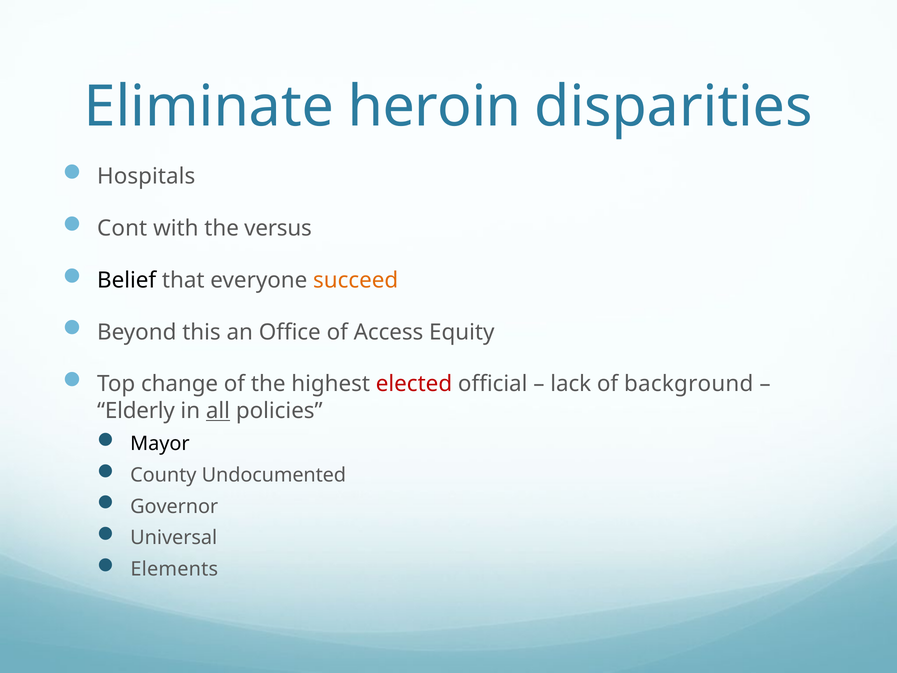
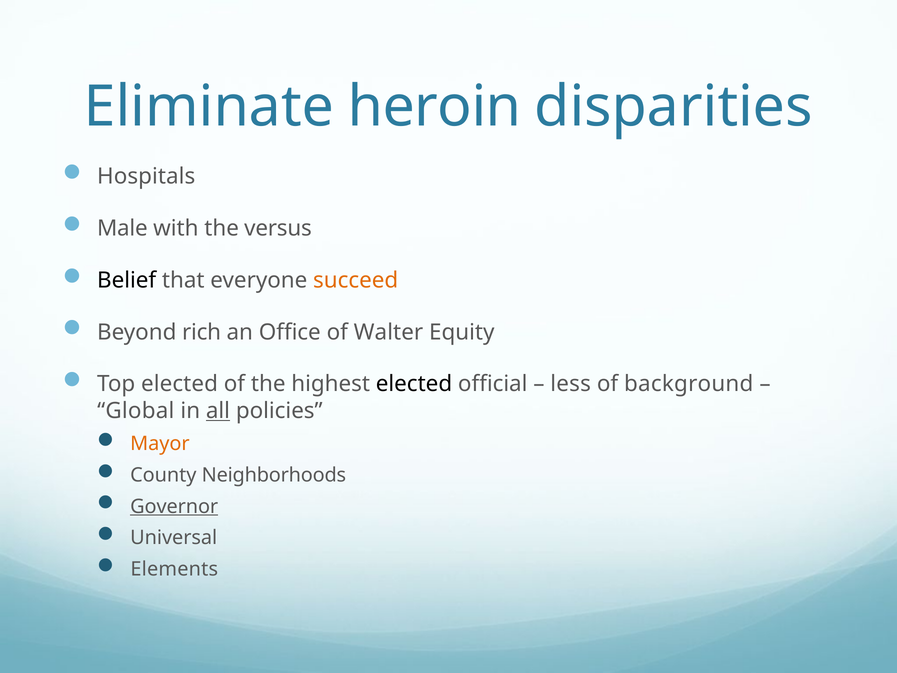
Cont: Cont -> Male (122, 228)
this: this -> rich (202, 332)
Access: Access -> Walter (388, 332)
Top change: change -> elected (179, 384)
elected colour: red -> black (414, 384)
lack: lack -> less (571, 384)
Elderly: Elderly -> Global (136, 411)
Mayor colour: black -> orange (160, 443)
Undocumented: Undocumented -> Neighborhoods (274, 475)
Governor underline: none -> present (174, 506)
